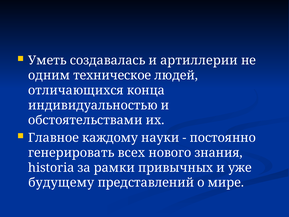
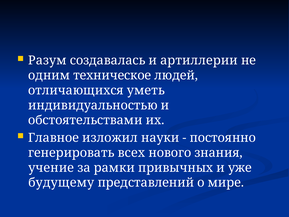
Уметь: Уметь -> Разум (47, 60)
конца: конца -> уметь (146, 90)
каждому: каждому -> изложил (110, 138)
historia: historia -> учение (51, 168)
